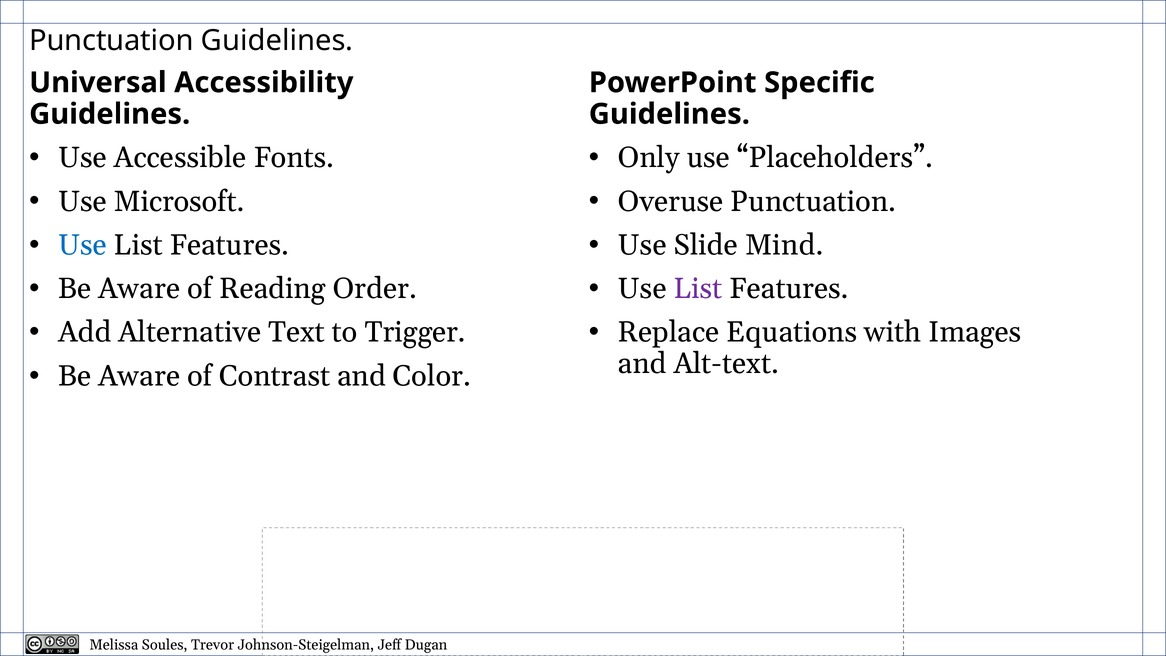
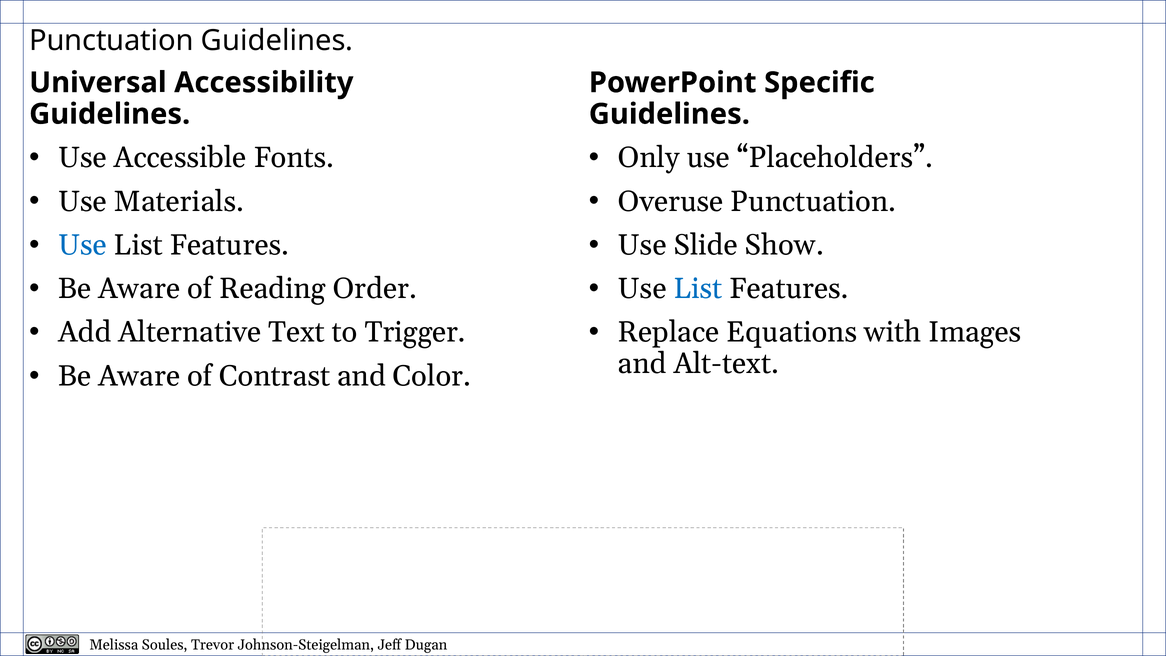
Microsoft: Microsoft -> Materials (179, 201)
Mind: Mind -> Show (784, 245)
List colour: purple -> blue (698, 289)
